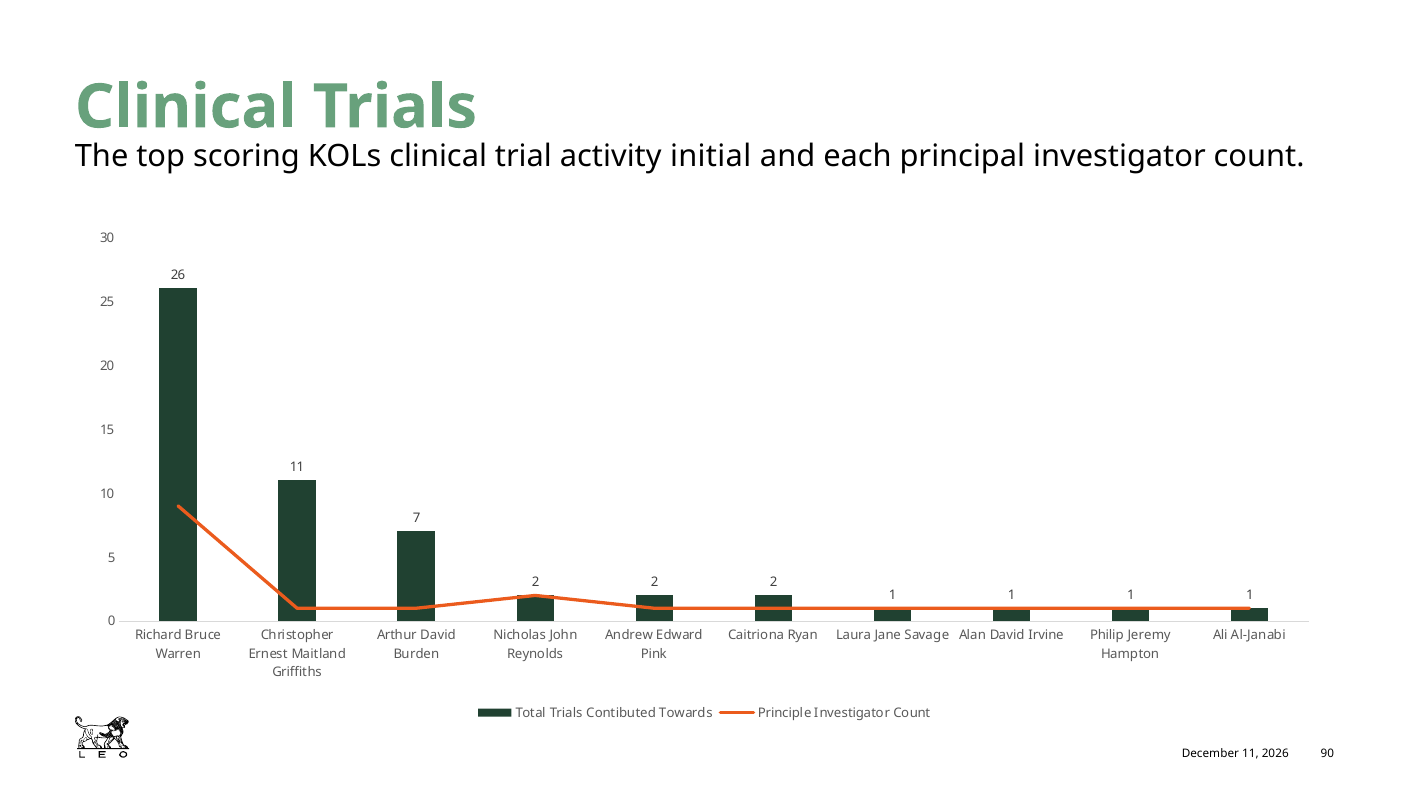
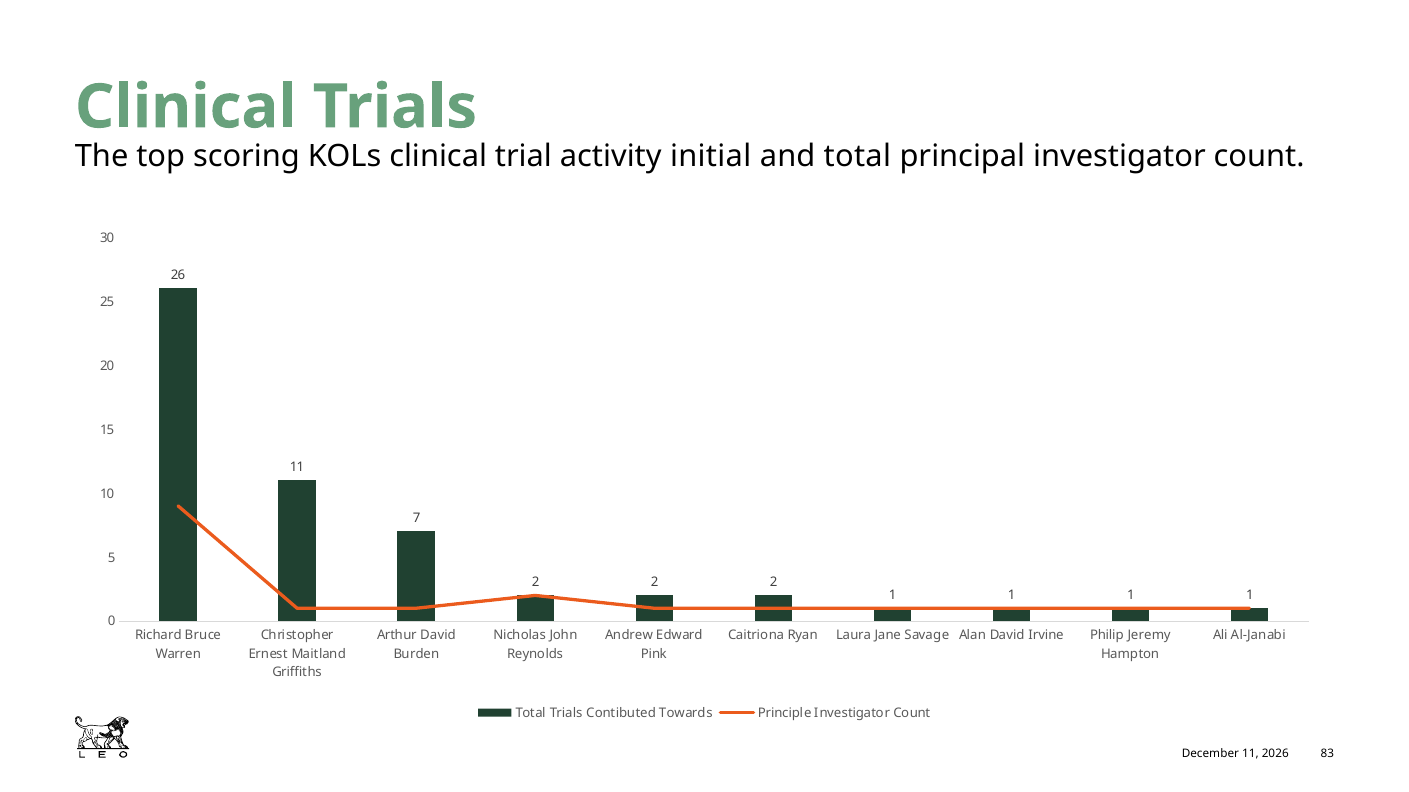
and each: each -> total (857, 156)
90: 90 -> 83 (1327, 754)
